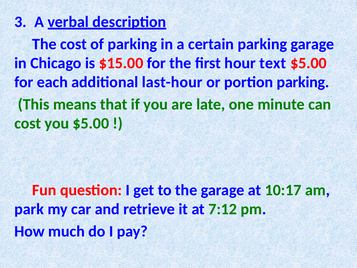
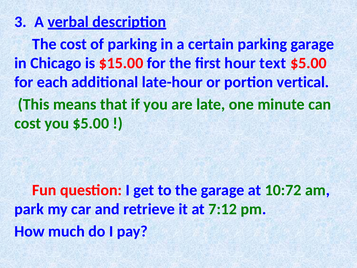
last-hour: last-hour -> late-hour (172, 82)
portion parking: parking -> vertical (303, 82)
10:17: 10:17 -> 10:72 (283, 190)
